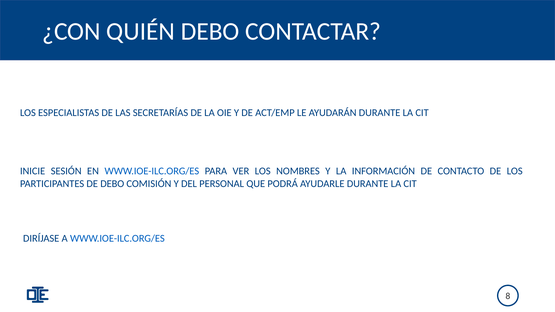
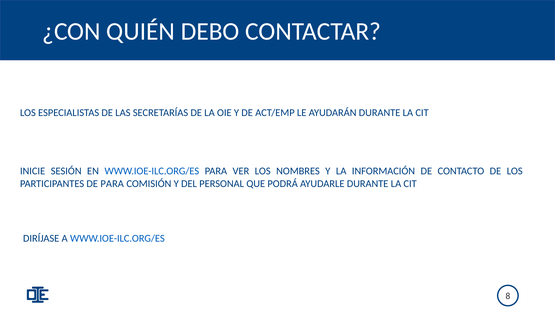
DE DEBO: DEBO -> PARA (112, 184)
